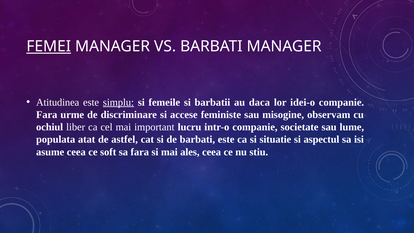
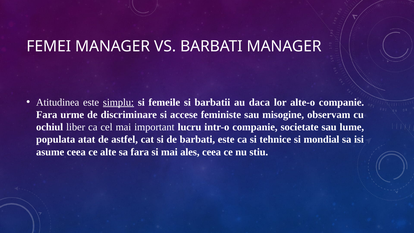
FEMEI underline: present -> none (49, 46)
idei-o: idei-o -> alte-o (303, 102)
situatie: situatie -> tehnice (275, 139)
aspectul: aspectul -> mondial (321, 139)
soft: soft -> alte (108, 152)
